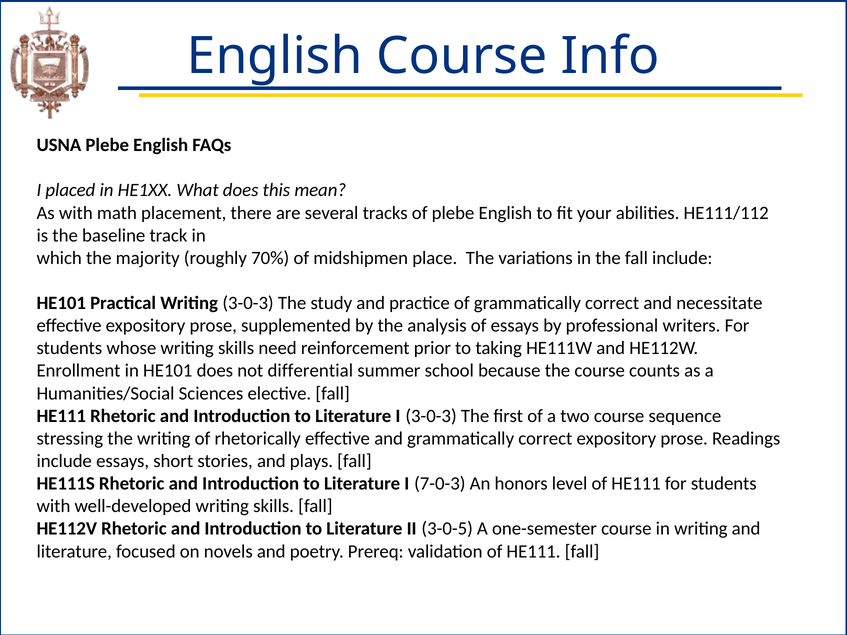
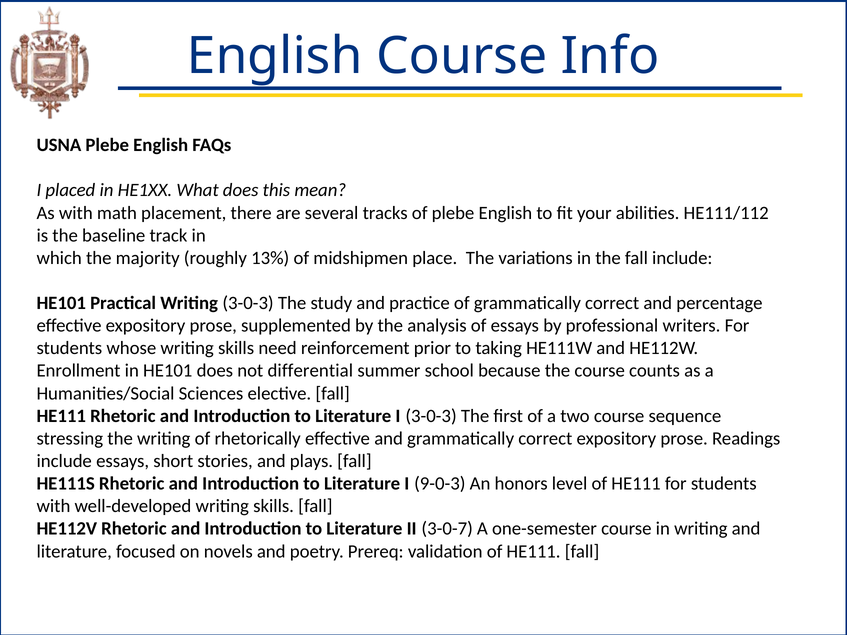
70%: 70% -> 13% (270, 258)
necessitate: necessitate -> percentage (719, 303)
7-0-3: 7-0-3 -> 9-0-3 (440, 484)
3-0-5: 3-0-5 -> 3-0-7 (447, 529)
